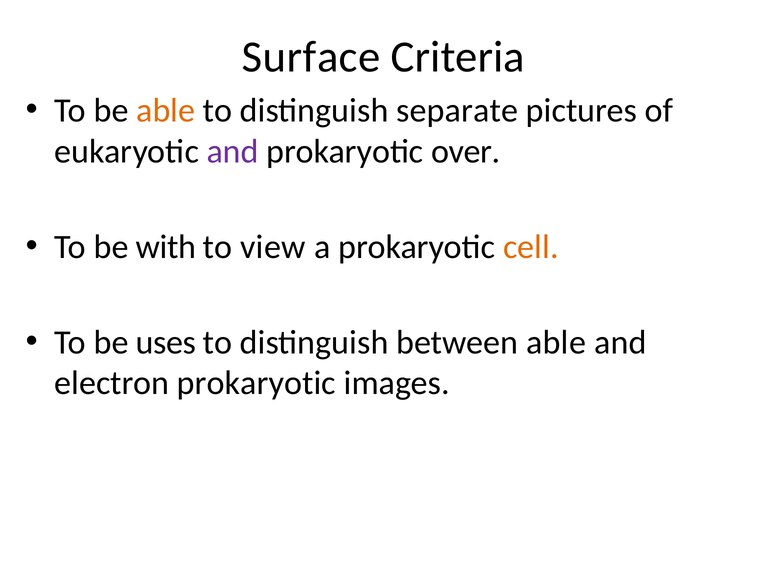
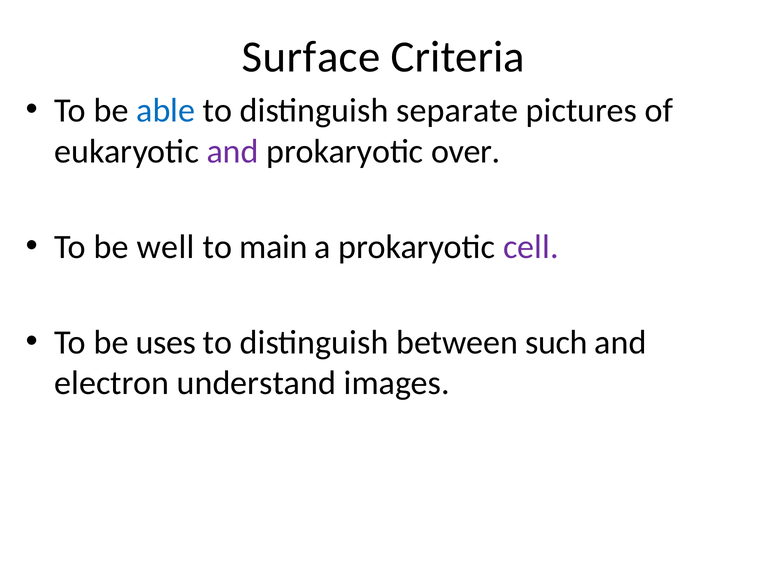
able colour: orange -> blue (166, 111)
with: with -> well (166, 247)
view: view -> main (273, 247)
cell colour: orange -> purple (531, 247)
between able: able -> such (556, 342)
electron prokaryotic: prokaryotic -> understand (256, 383)
